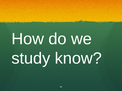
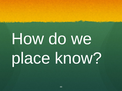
study: study -> place (31, 59)
